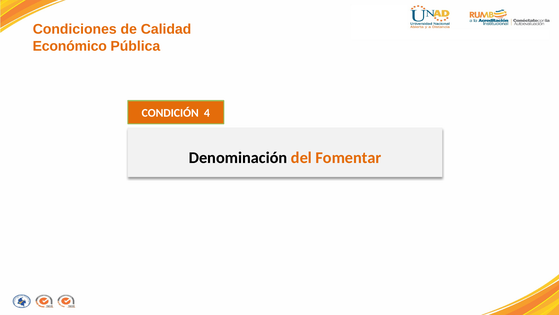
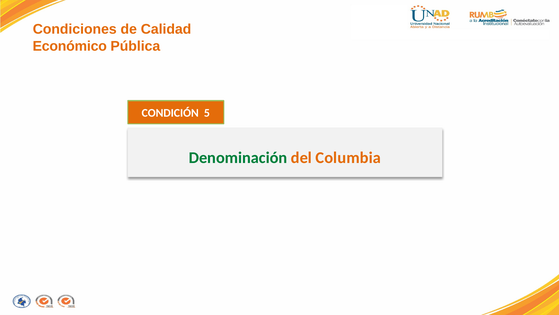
4: 4 -> 5 (207, 113)
Denominación colour: black -> green (238, 158)
Fomentar: Fomentar -> Columbia (348, 158)
